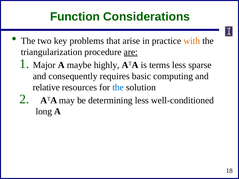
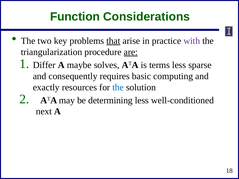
that underline: none -> present (113, 41)
with colour: orange -> purple (192, 41)
Major: Major -> Differ (44, 65)
highly: highly -> solves (107, 65)
relative: relative -> exactly (46, 87)
long: long -> next (44, 112)
